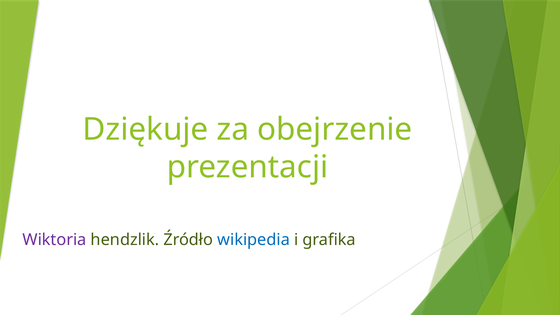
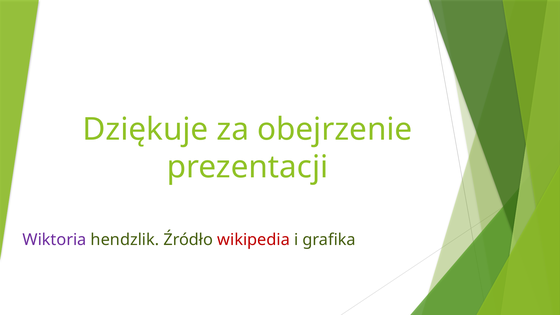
wikipedia colour: blue -> red (254, 240)
